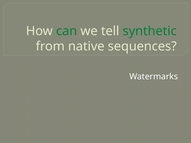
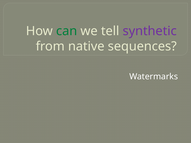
synthetic colour: green -> purple (150, 31)
